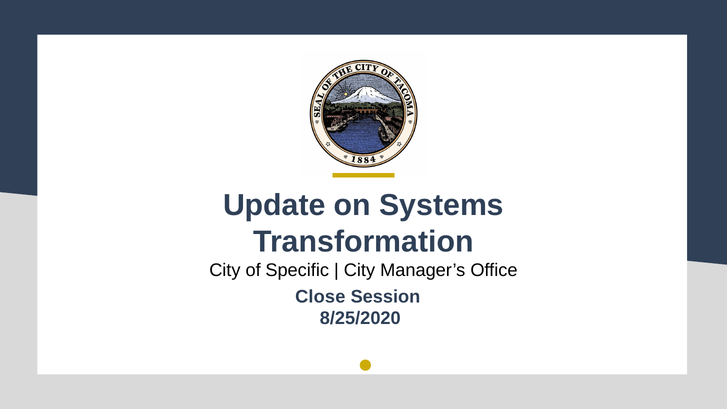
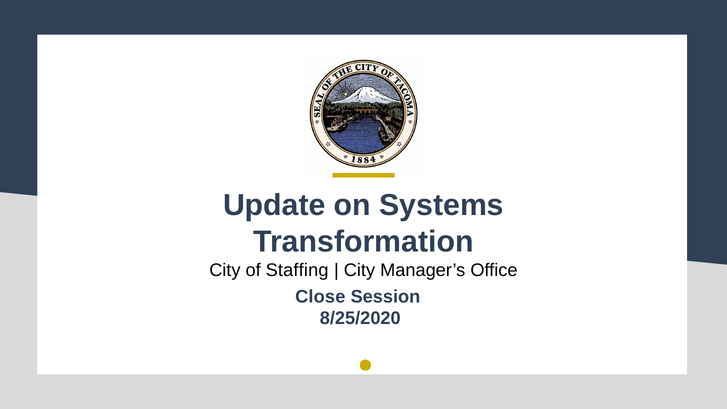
Specific: Specific -> Staffing (297, 270)
